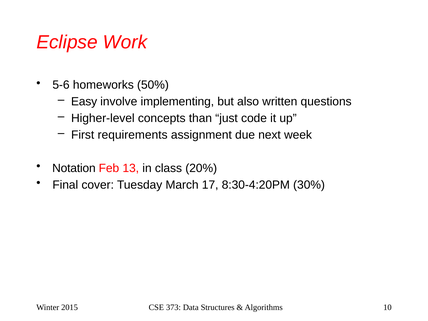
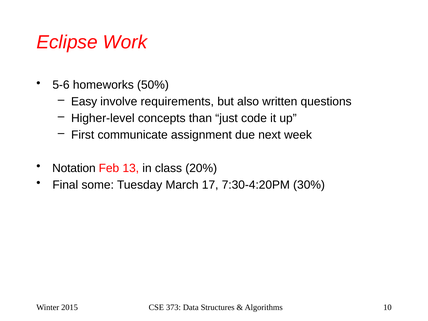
implementing: implementing -> requirements (177, 102)
requirements: requirements -> communicate (133, 135)
cover: cover -> some (98, 185)
8:30-4:20PM: 8:30-4:20PM -> 7:30-4:20PM (256, 185)
